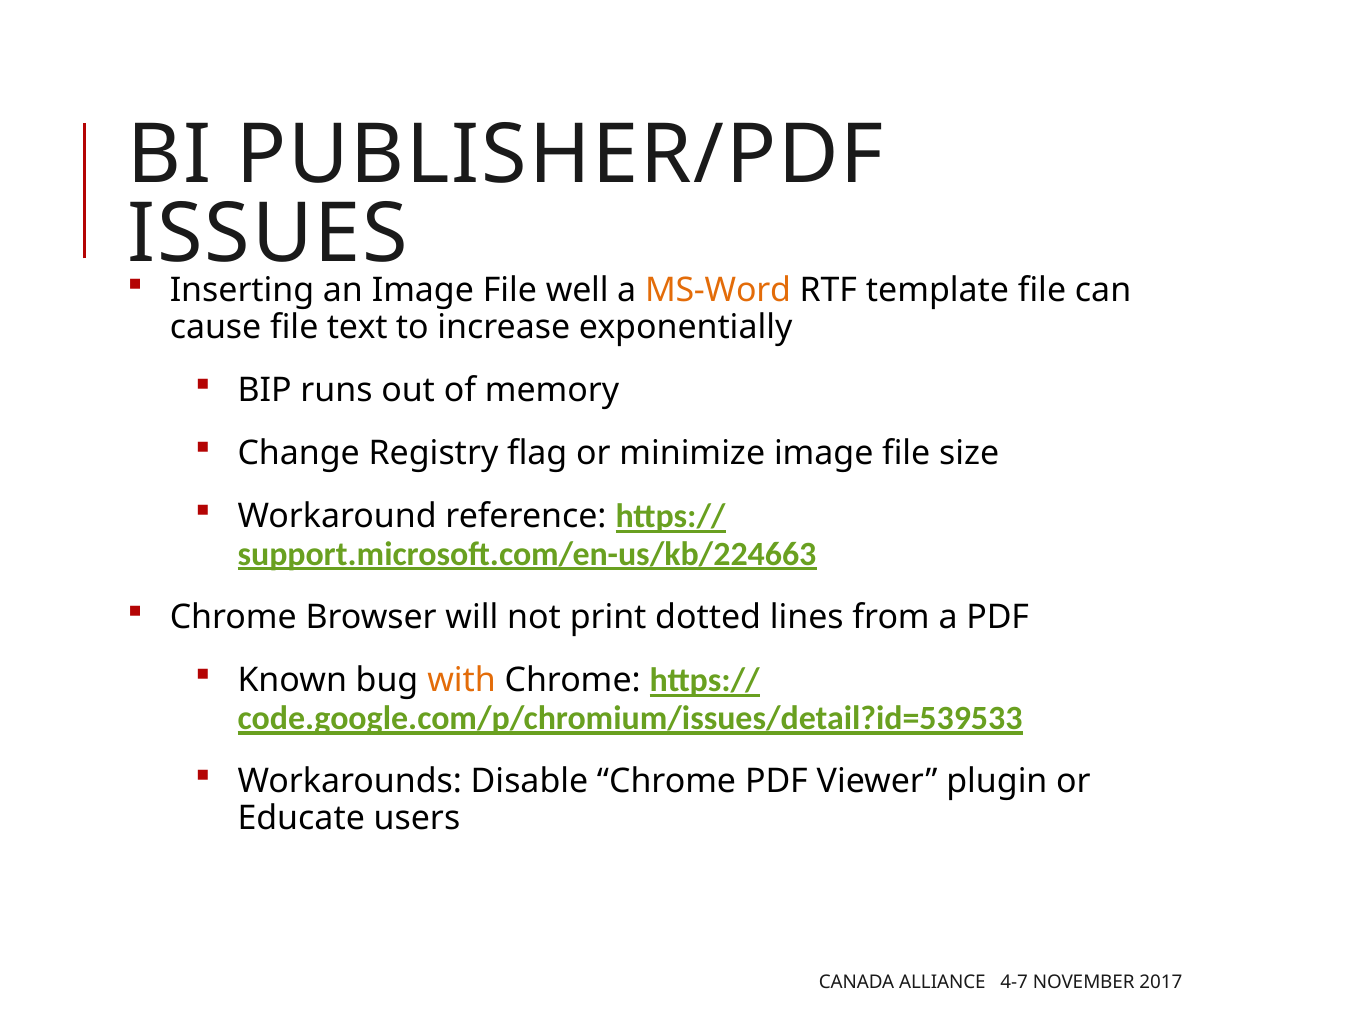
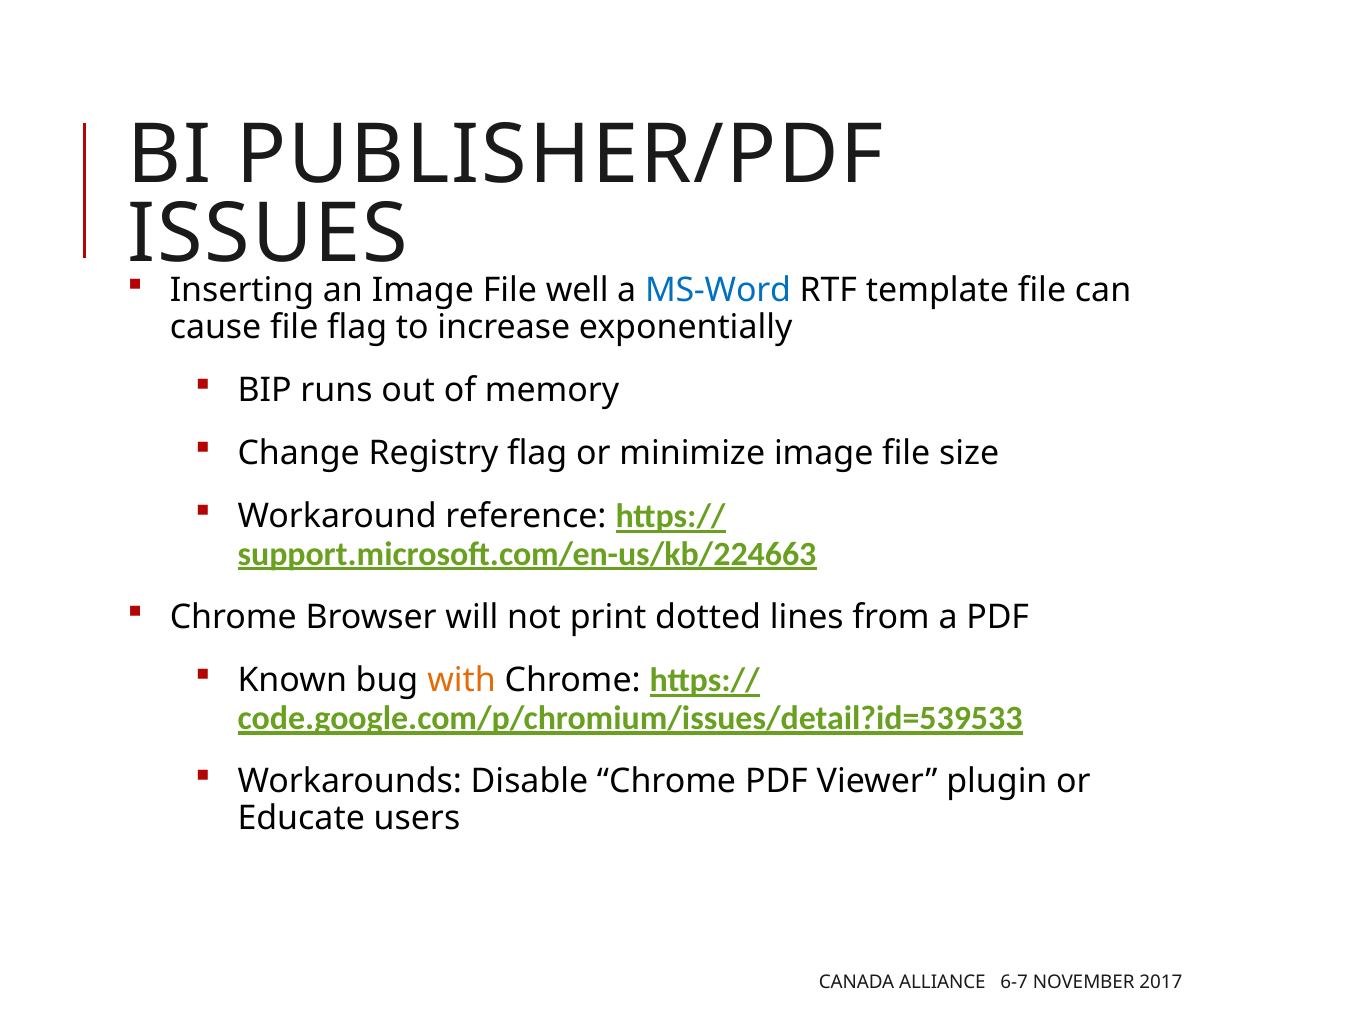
MS-Word colour: orange -> blue (718, 290)
file text: text -> flag (357, 327)
4-7: 4-7 -> 6-7 (1014, 982)
